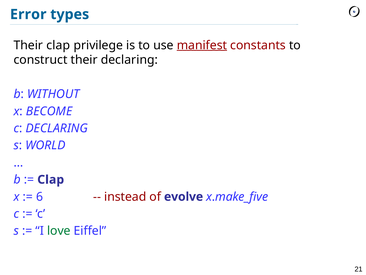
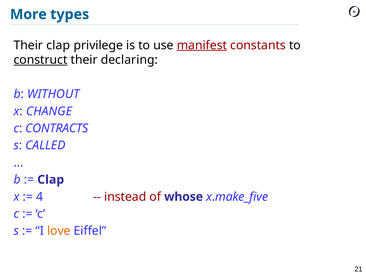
Error: Error -> More (28, 14)
construct underline: none -> present (41, 60)
BECOME: BECOME -> CHANGE (49, 111)
c DECLARING: DECLARING -> CONTRACTS (57, 128)
WORLD: WORLD -> CALLED (45, 145)
6: 6 -> 4 (40, 196)
evolve: evolve -> whose (184, 196)
love colour: green -> orange (59, 231)
